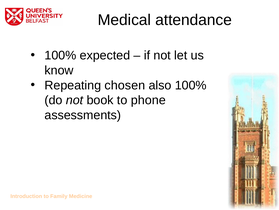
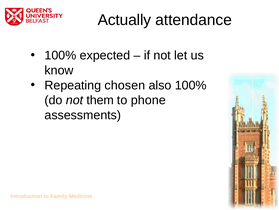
Medical: Medical -> Actually (124, 20)
book: book -> them (100, 100)
